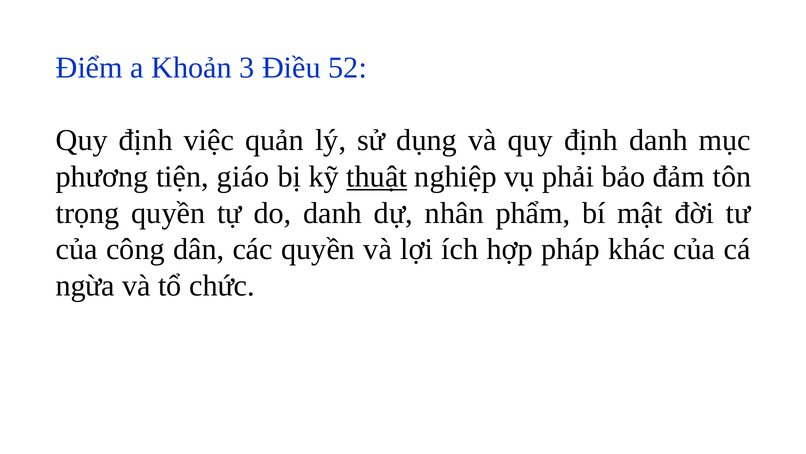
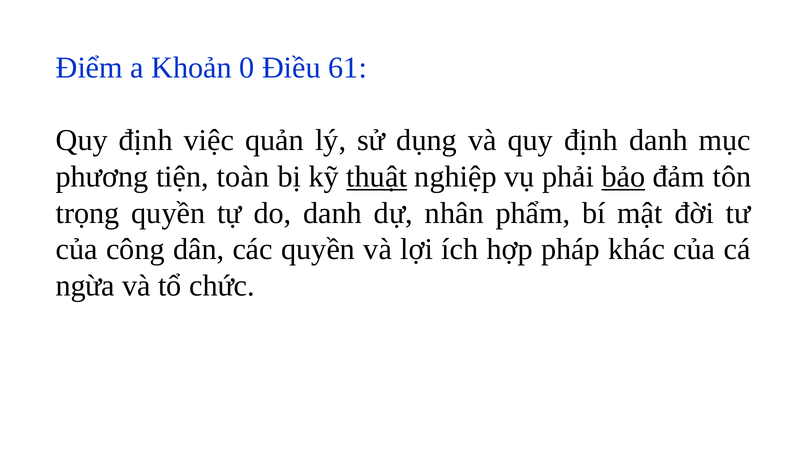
3: 3 -> 0 (247, 68)
52: 52 -> 61 (348, 68)
giáo: giáo -> toàn (243, 177)
bảo underline: none -> present (623, 177)
